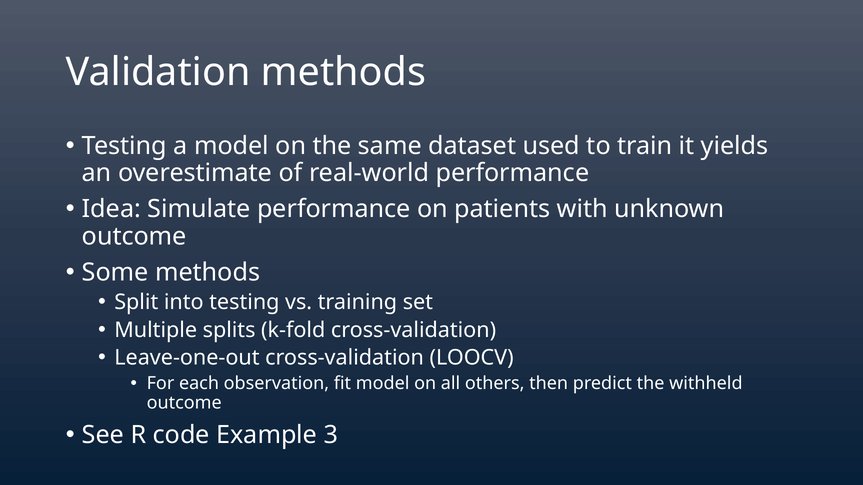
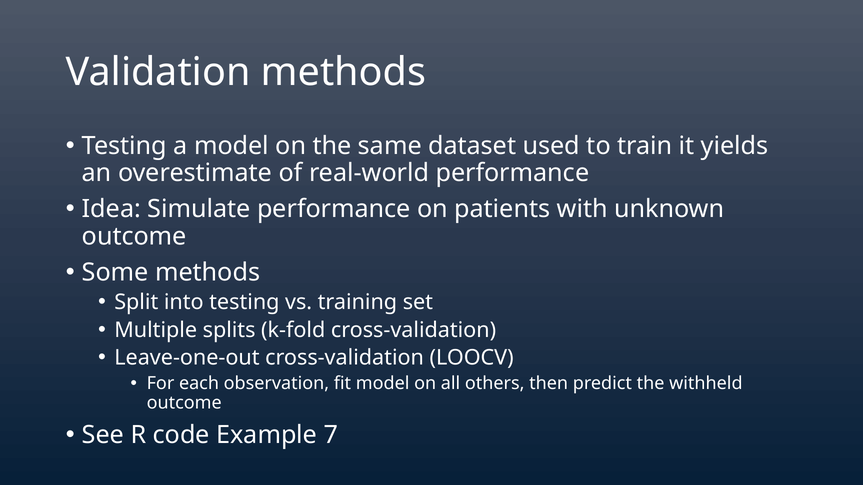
3: 3 -> 7 (331, 435)
